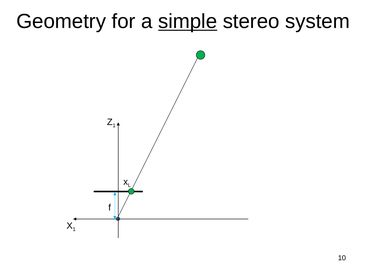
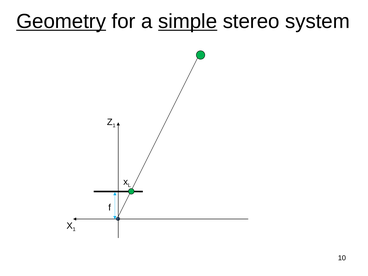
Geometry underline: none -> present (61, 21)
